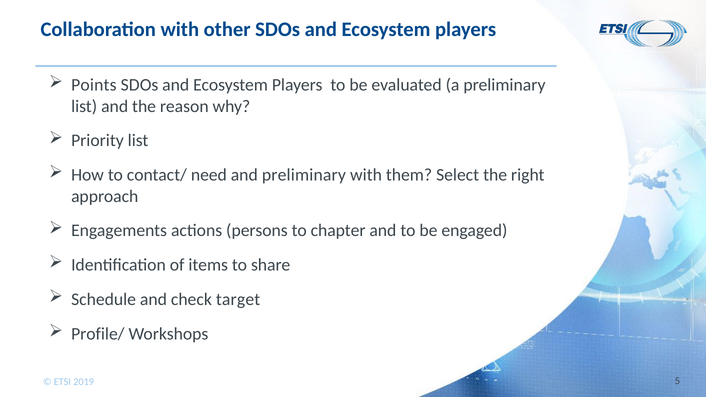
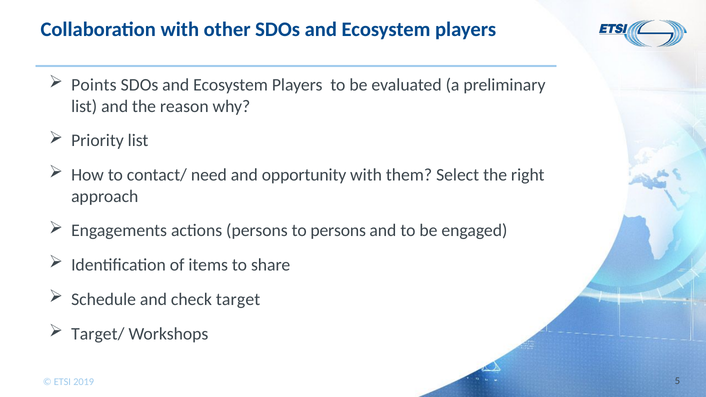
and preliminary: preliminary -> opportunity (304, 175)
to chapter: chapter -> persons (338, 231)
Profile/: Profile/ -> Target/ (98, 334)
